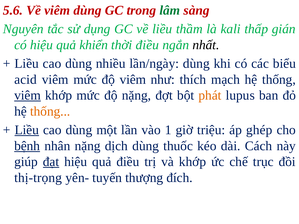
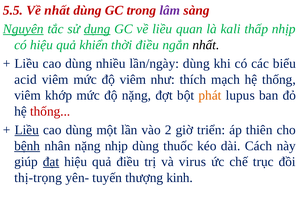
5.6: 5.6 -> 5.5 (13, 10)
Về viêm: viêm -> nhất (57, 10)
lâm colour: green -> purple (170, 10)
Nguyên underline: none -> present (23, 29)
dụng underline: none -> present (97, 29)
thầm: thầm -> quan (189, 29)
thấp gián: gián -> nhịp (284, 29)
viêm underline: present -> none (27, 95)
thống colour: orange -> red (50, 111)
1: 1 -> 2 (168, 130)
triệu: triệu -> triển (211, 130)
ghép: ghép -> thiên (259, 130)
nặng dịch: dịch -> nhịp (116, 146)
và khớp: khớp -> virus (192, 162)
đích: đích -> kinh (180, 178)
